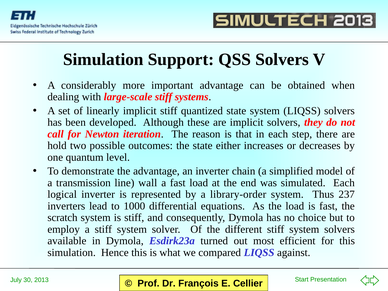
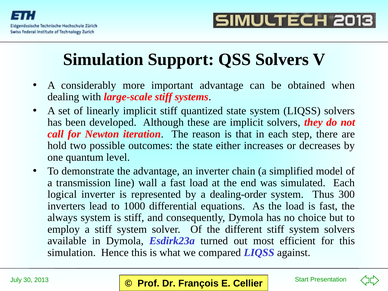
library-order: library-order -> dealing-order (238, 194)
237: 237 -> 300 (347, 194)
scratch: scratch -> always (62, 218)
